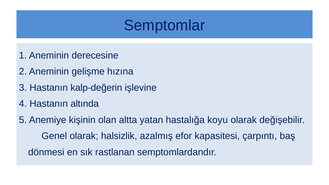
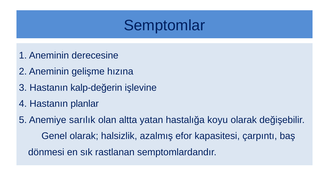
altında: altında -> planlar (85, 104)
kişinin: kişinin -> sarılık (82, 120)
